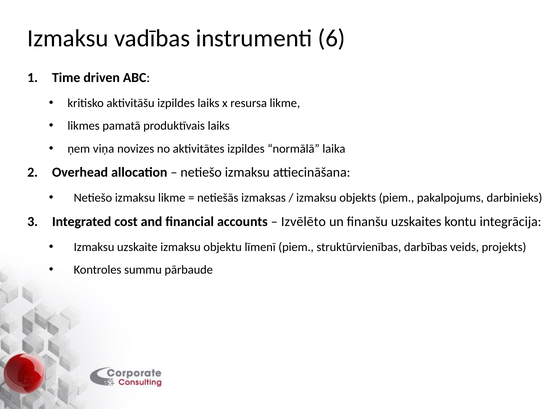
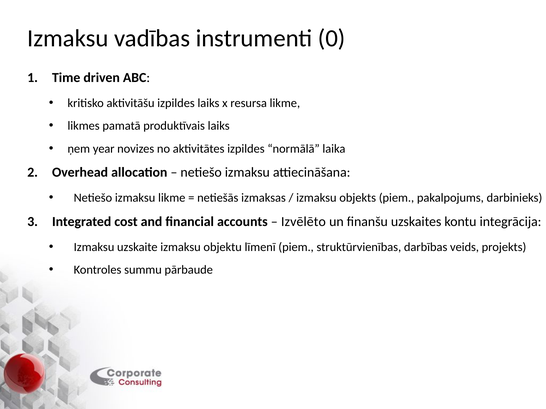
6: 6 -> 0 (332, 38)
viņa: viņa -> year (104, 149)
